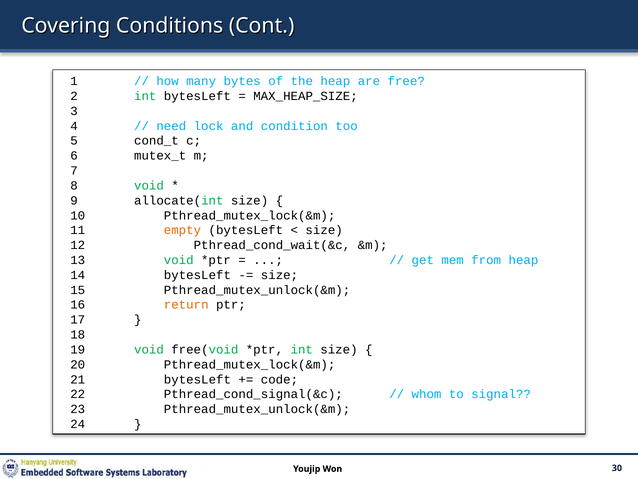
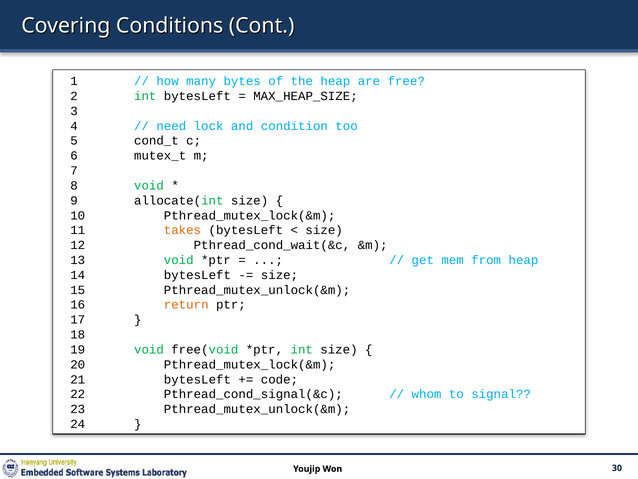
empty: empty -> takes (182, 230)
